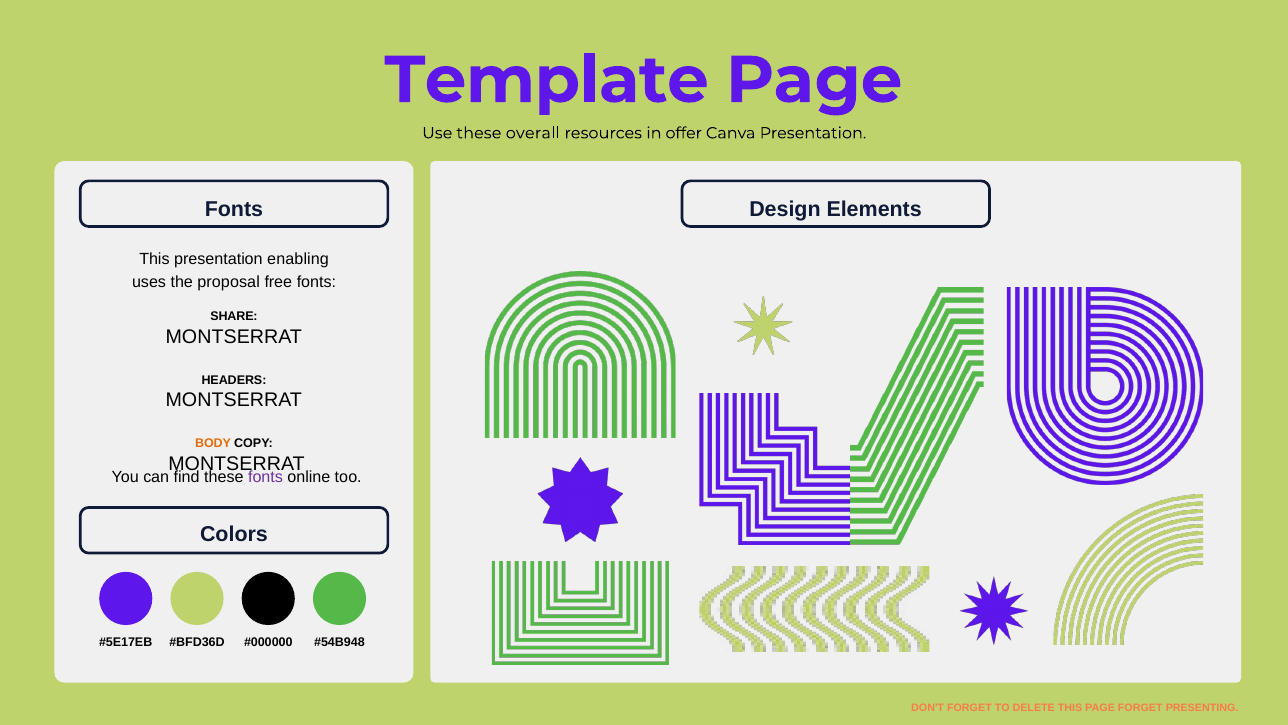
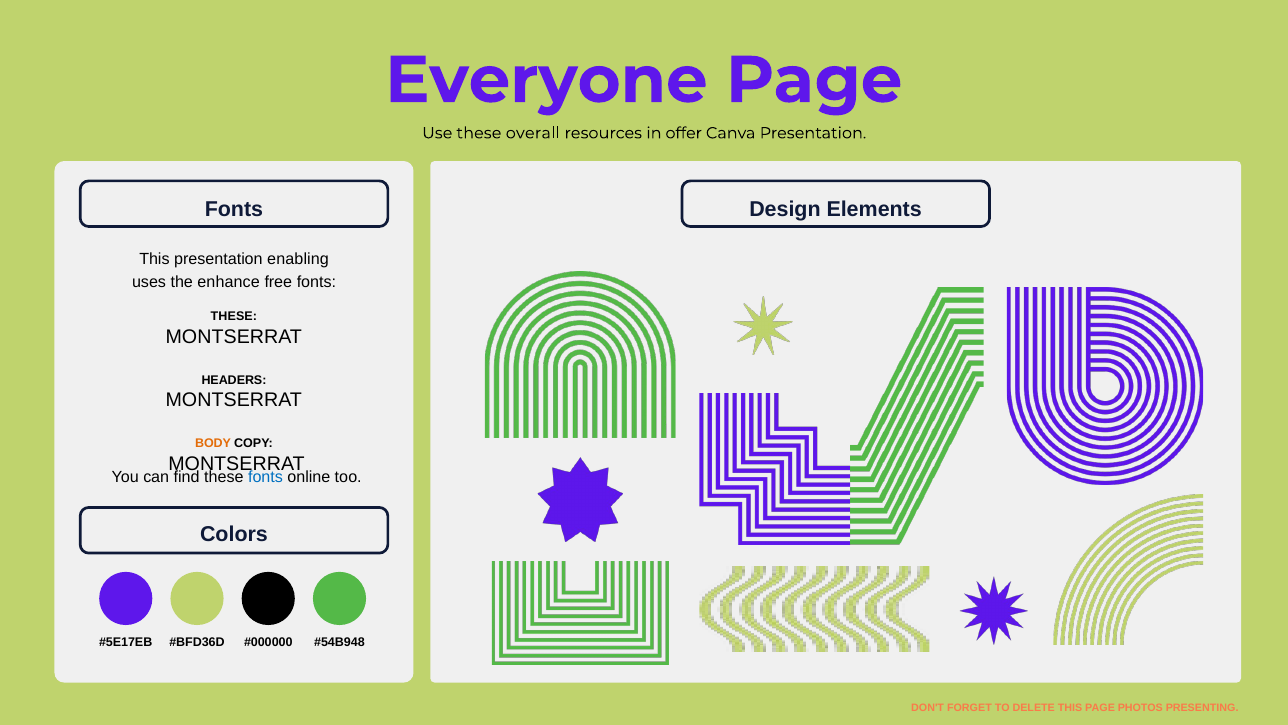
Template: Template -> Everyone (546, 80)
proposal: proposal -> enhance (229, 282)
SHARE: SHARE -> THESE (234, 316)
fonts colour: purple -> blue (265, 476)
PAGE FORGET: FORGET -> PHOTOS (1140, 708)
